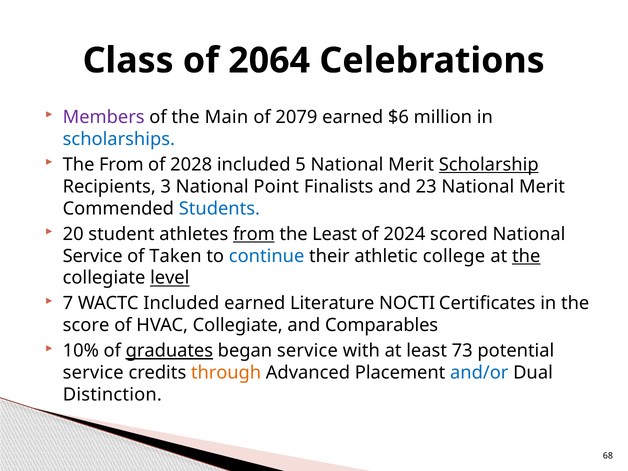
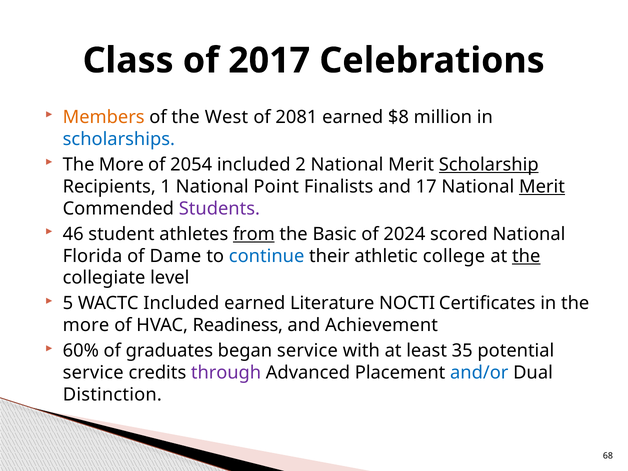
2064: 2064 -> 2017 (269, 61)
Members colour: purple -> orange (104, 117)
Main: Main -> West (226, 117)
2079: 2079 -> 2081 (296, 117)
$6: $6 -> $8 (398, 117)
From: From -> More (121, 165)
2028: 2028 -> 2054 (191, 165)
5: 5 -> 2 (301, 165)
3: 3 -> 1 (166, 187)
23: 23 -> 17 (426, 187)
Merit underline: none -> present (542, 187)
Students colour: blue -> purple (219, 209)
20: 20 -> 46 (73, 234)
the Least: Least -> Basic (335, 234)
Service: Service -> Florida (93, 256)
Taken: Taken -> Dame (175, 256)
level underline: present -> none (170, 278)
7: 7 -> 5 (68, 303)
score: score -> more (86, 325)
HVAC Collegiate: Collegiate -> Readiness (238, 325)
Comparables: Comparables -> Achievement (381, 325)
10%: 10% -> 60% (81, 351)
graduates underline: present -> none (169, 351)
73: 73 -> 35 (462, 351)
through colour: orange -> purple (226, 373)
